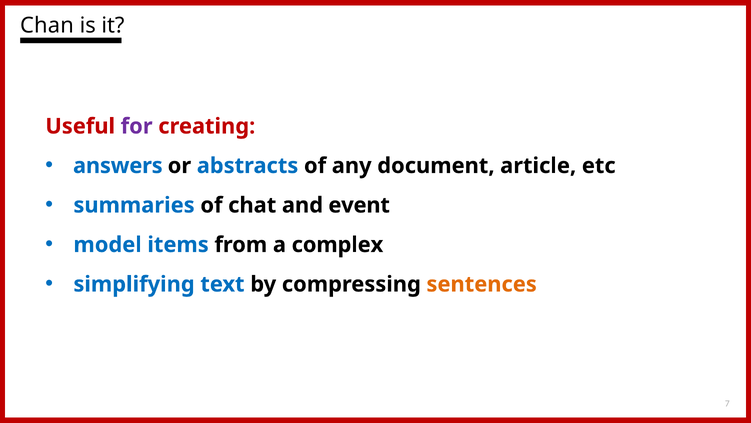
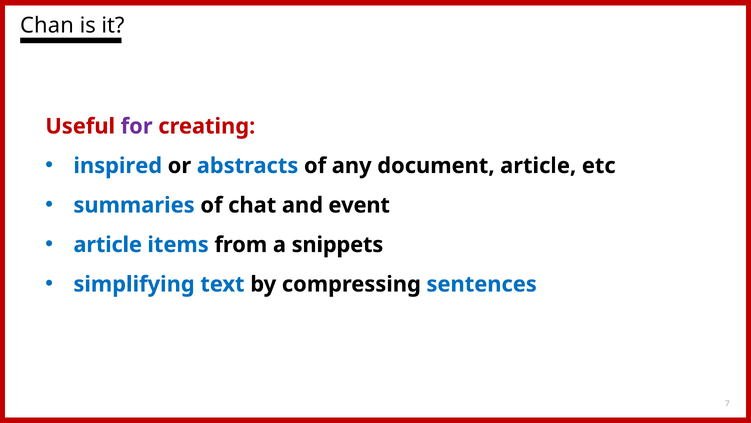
answers: answers -> inspired (118, 166)
model: model -> article (108, 244)
complex: complex -> snippets (337, 244)
sentences colour: orange -> blue (482, 284)
